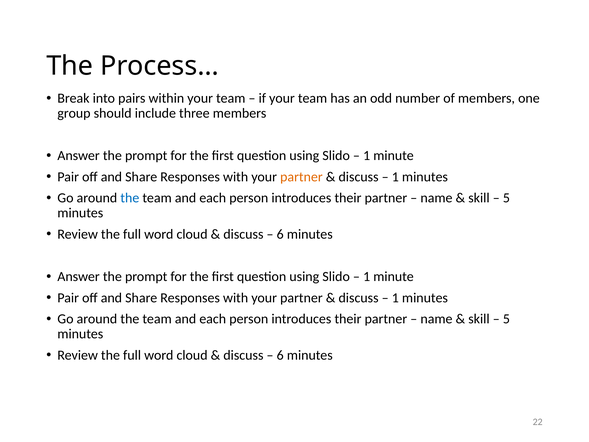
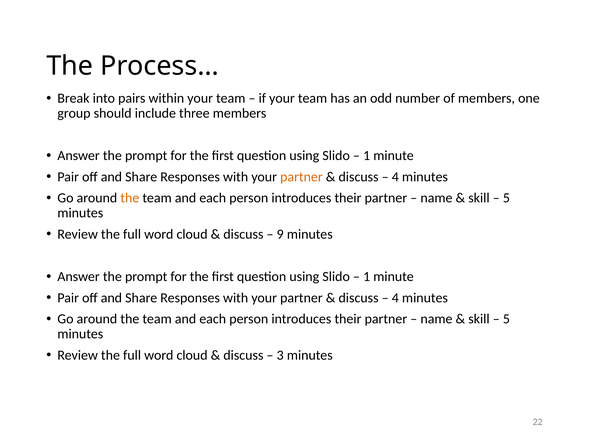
1: 1 -> 4 (395, 177)
the colour: blue -> orange (130, 198)
6: 6 -> 9 (280, 234)
1: 1 -> 4 (395, 298)
6: 6 -> 3 (280, 355)
